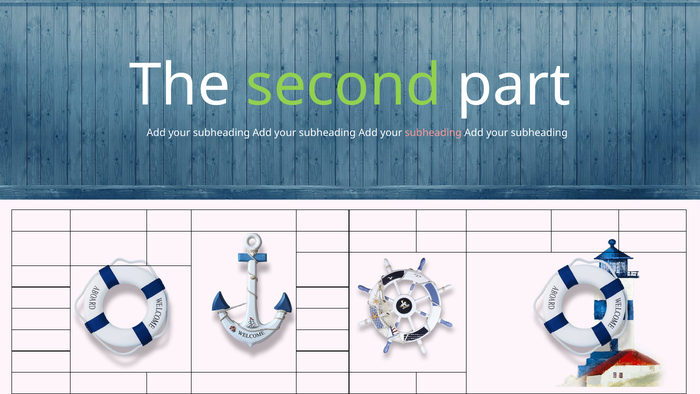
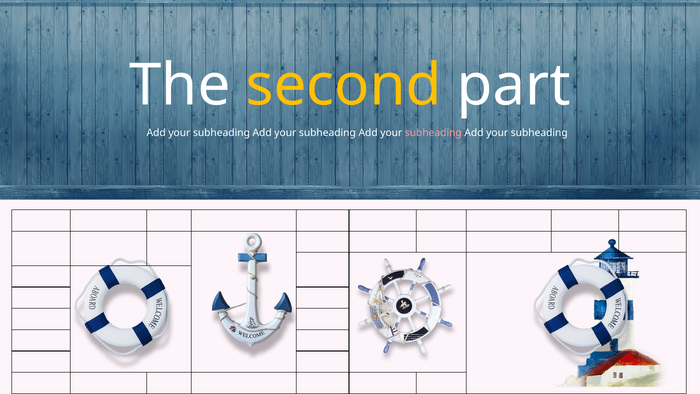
second colour: light green -> yellow (344, 85)
